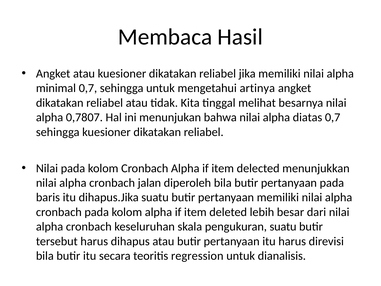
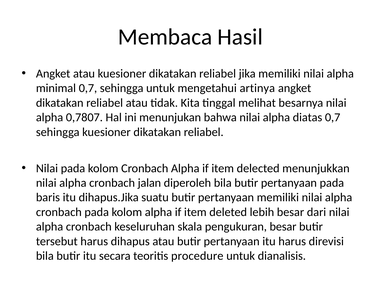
pengukuran suatu: suatu -> besar (283, 226)
regression: regression -> procedure (197, 256)
